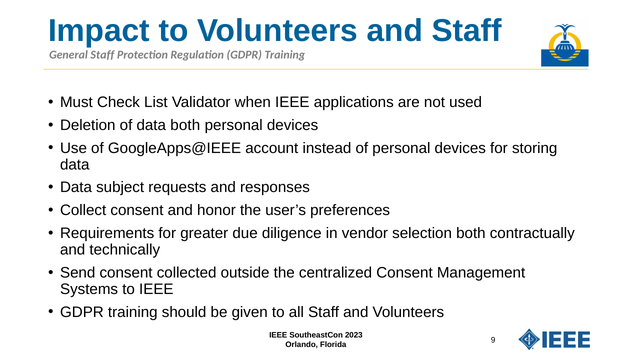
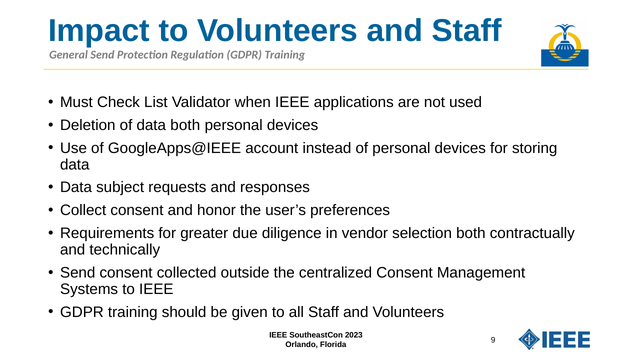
General Staff: Staff -> Send (102, 55)
